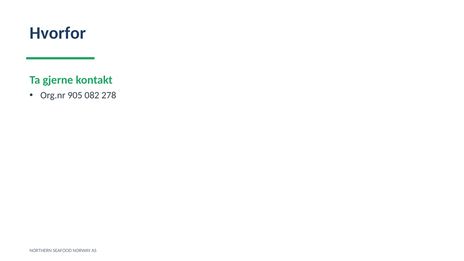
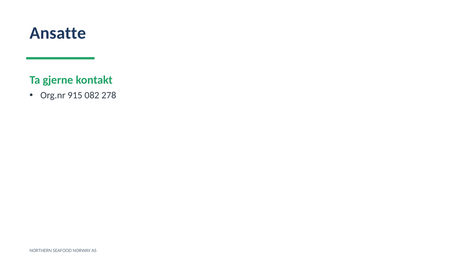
Hvorfor: Hvorfor -> Ansatte (58, 33)
905: 905 -> 915 (75, 95)
